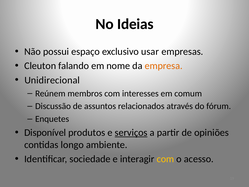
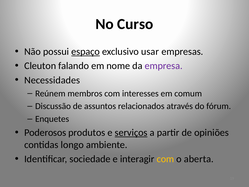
Ideias: Ideias -> Curso (135, 24)
espaço underline: none -> present (86, 52)
empresa colour: orange -> purple (164, 66)
Unidirecional: Unidirecional -> Necessidades (52, 80)
Disponível: Disponível -> Poderosos (45, 132)
acesso: acesso -> aberta (199, 159)
